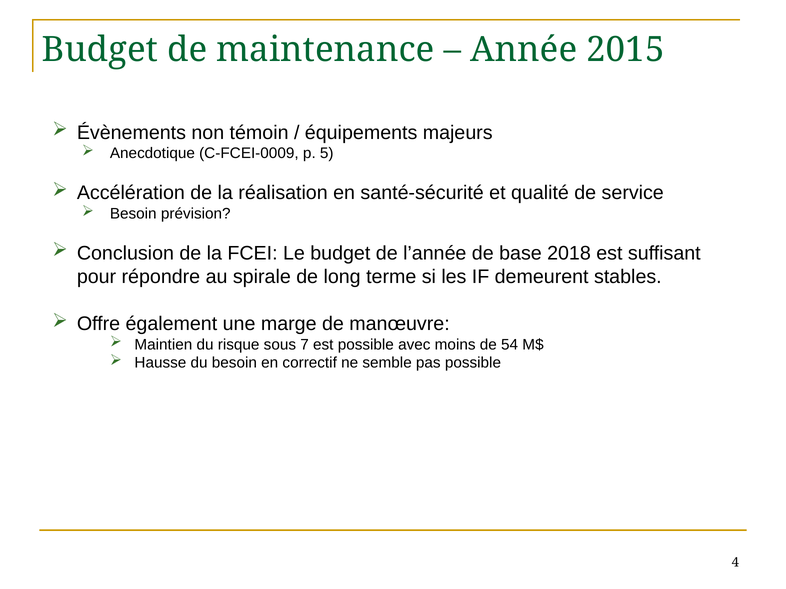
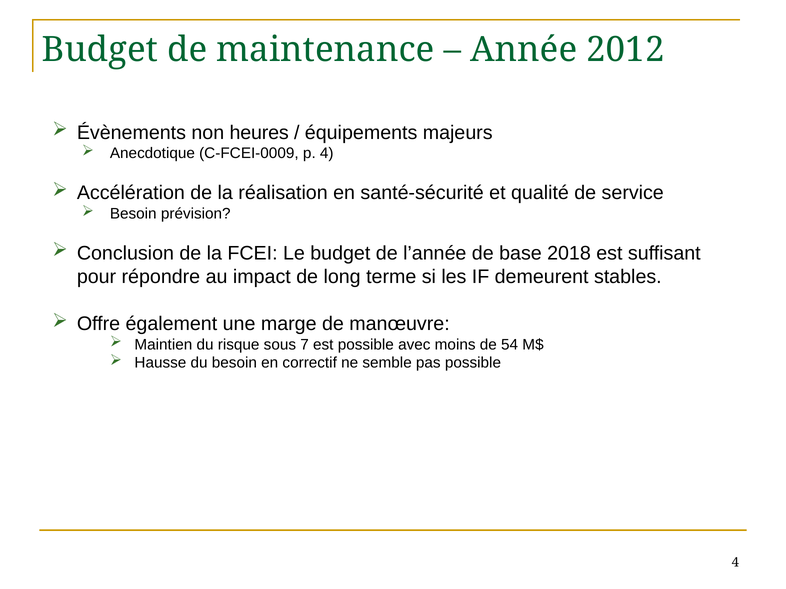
2015: 2015 -> 2012 (625, 50)
témoin: témoin -> heures (259, 133)
p 5: 5 -> 4 (327, 153)
spirale: spirale -> impact (262, 277)
